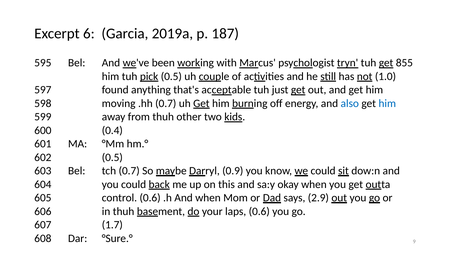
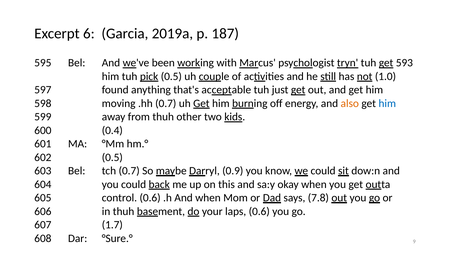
855: 855 -> 593 (404, 63)
also colour: blue -> orange (350, 103)
2.9: 2.9 -> 7.8 (318, 198)
